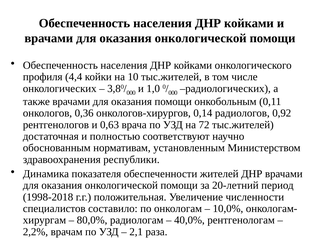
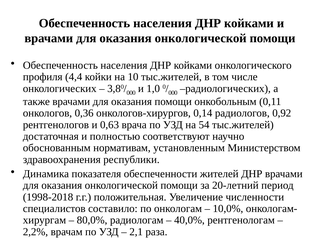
72: 72 -> 54 (204, 125)
